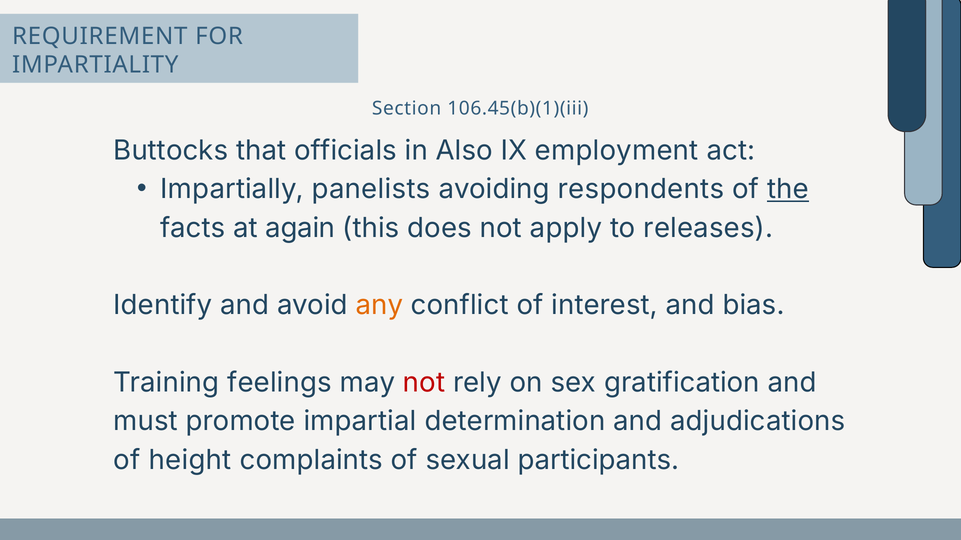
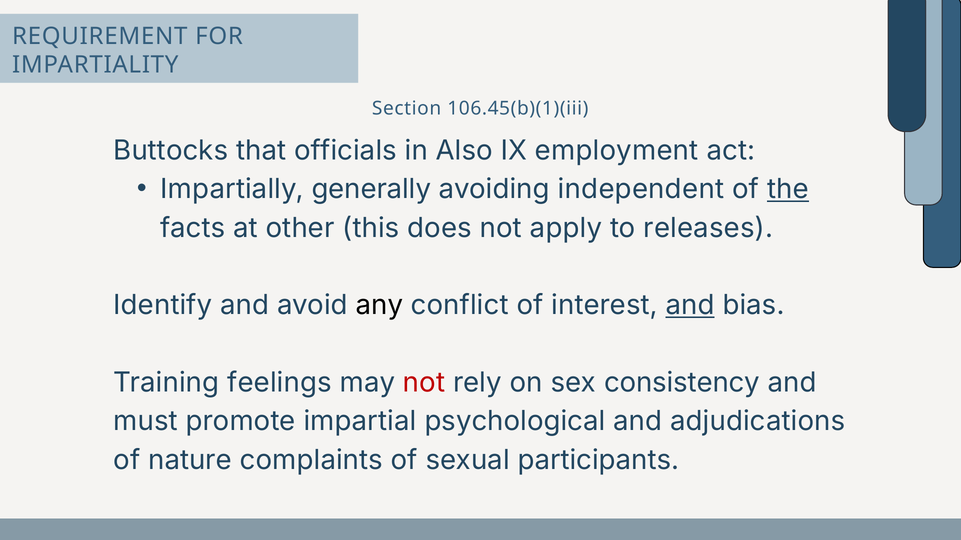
panelists: panelists -> generally (371, 189)
respondents: respondents -> independent (641, 189)
again: again -> other (300, 228)
any colour: orange -> black (379, 306)
and underline: none -> present (690, 306)
gratification: gratification -> consistency (682, 383)
determination: determination -> psychological (515, 422)
height: height -> nature (190, 460)
